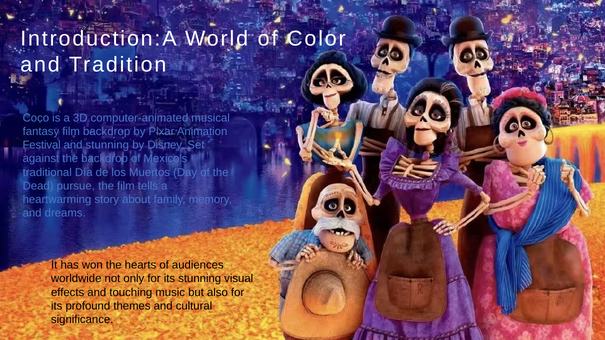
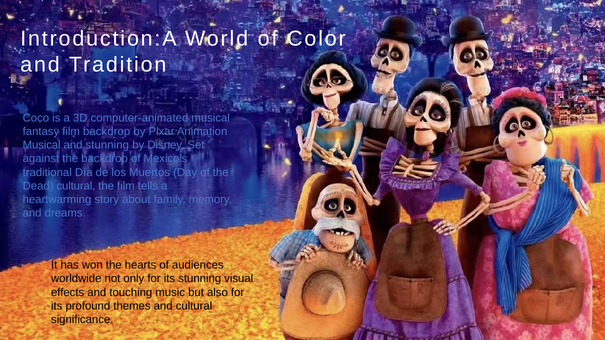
Festival: Festival -> Musical (42, 145)
Dead pursue: pursue -> cultural (76, 186)
